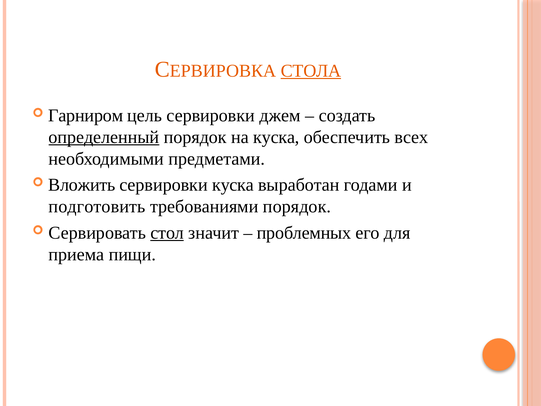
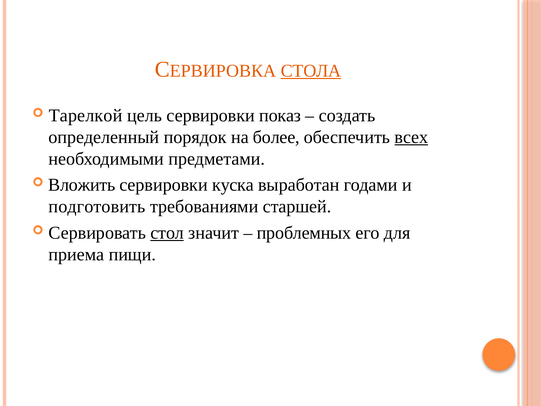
Гарниром: Гарниром -> Тарелкой (86, 115)
джем: джем -> показ (280, 115)
определенный underline: present -> none (104, 137)
на куска: куска -> более (276, 137)
всех underline: none -> present (411, 137)
требованиями порядок: порядок -> старшей (297, 206)
